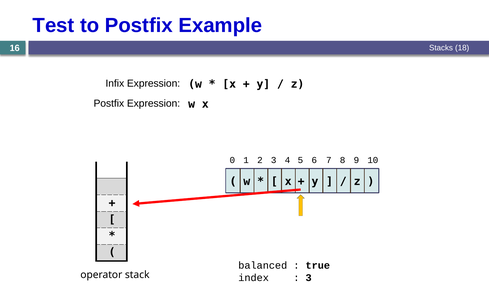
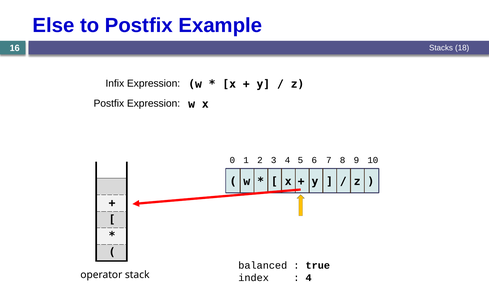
Test: Test -> Else (54, 25)
3: 3 -> 4 (309, 277)
